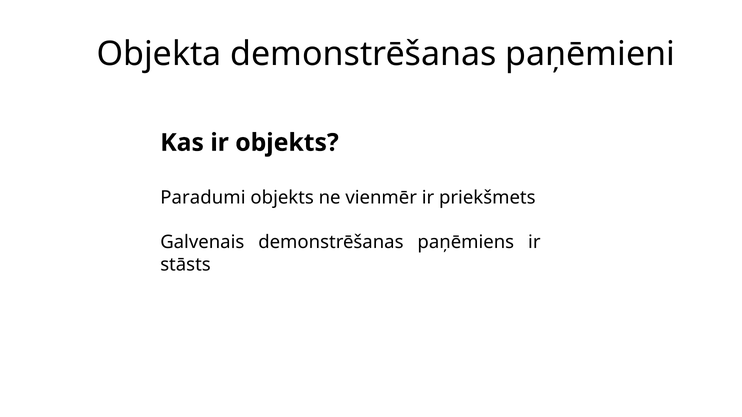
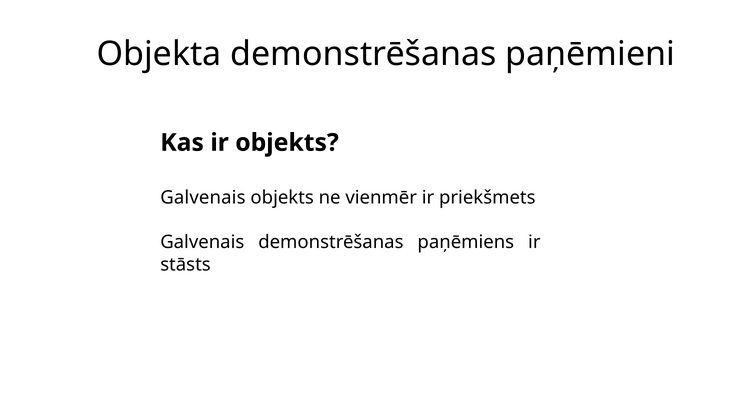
Paradumi: Paradumi -> Galvenais (203, 198)
